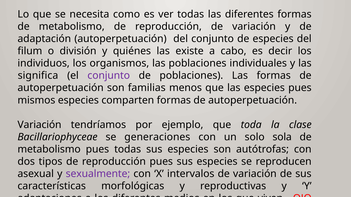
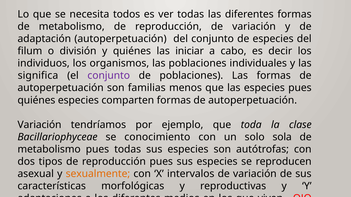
como: como -> todos (127, 14)
existe: existe -> iniciar (190, 51)
mismos: mismos -> quiénes (36, 100)
generaciones: generaciones -> conocimiento (157, 137)
sexualmente colour: purple -> orange (98, 174)
